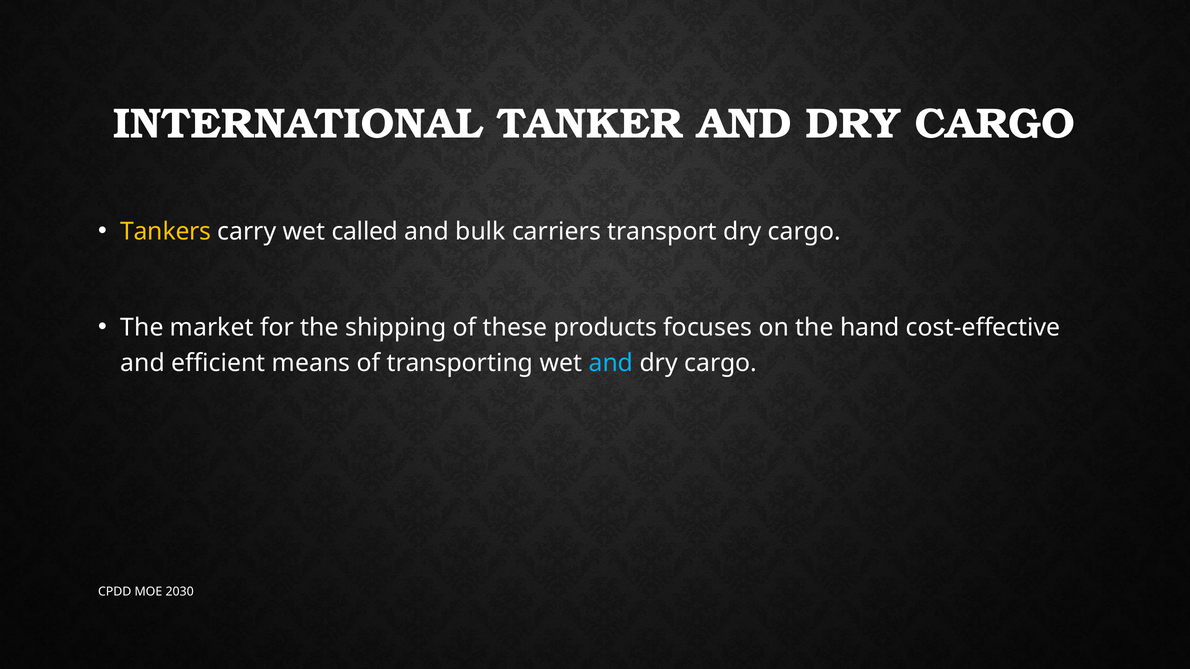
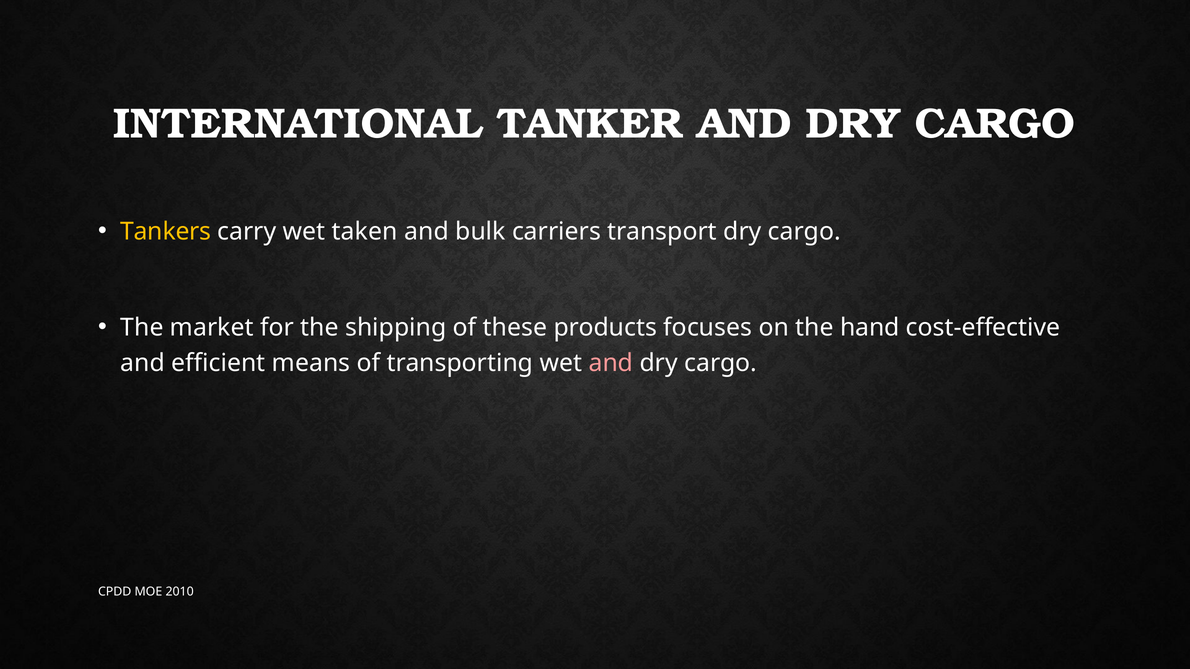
called: called -> taken (365, 232)
and colour: light blue -> pink (611, 363)
2030: 2030 -> 2010 (180, 592)
